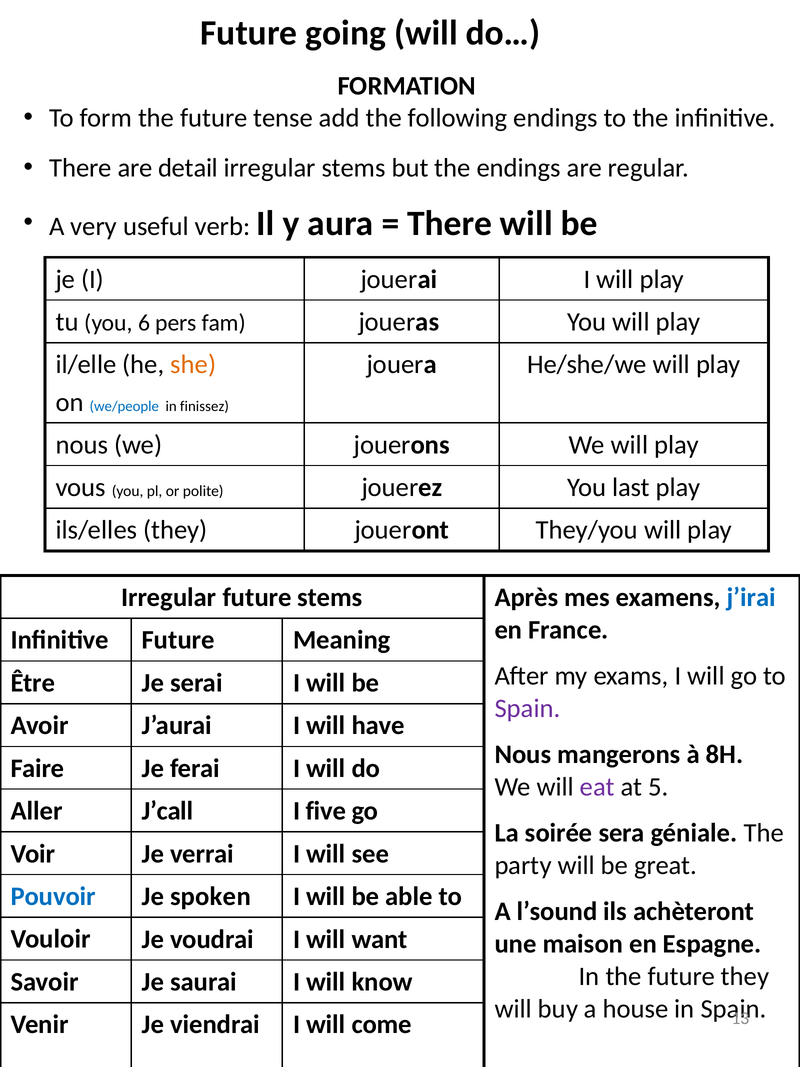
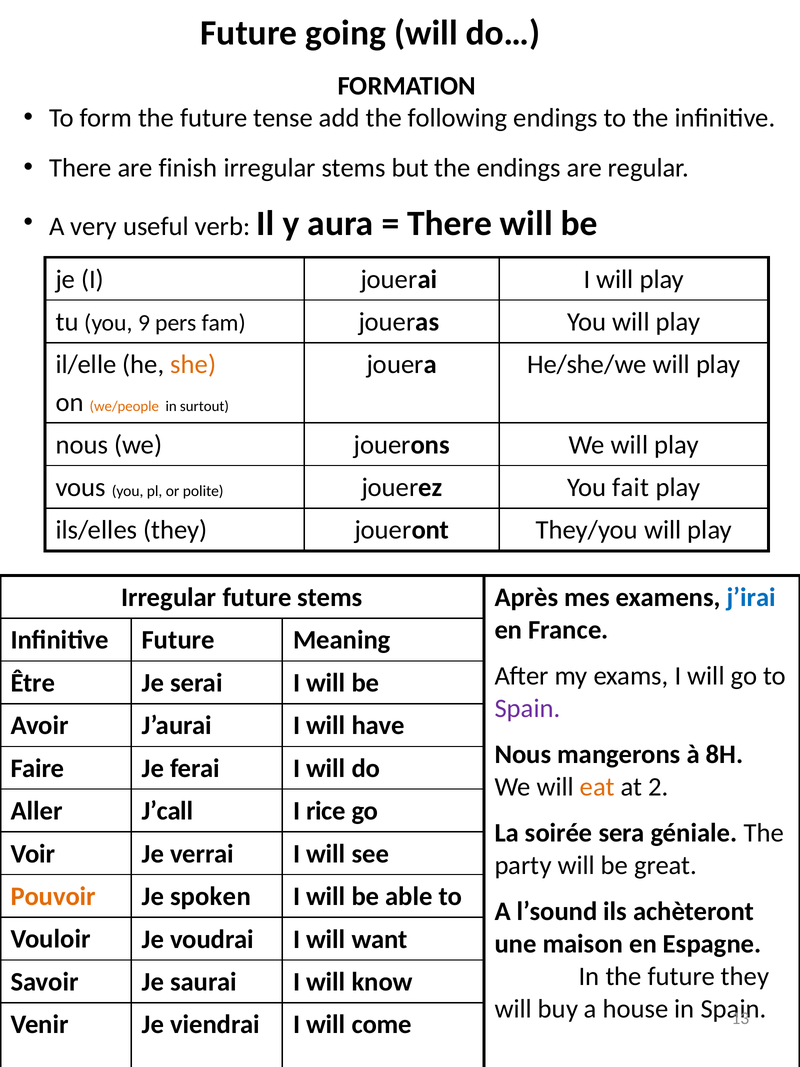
detail: detail -> finish (188, 168)
6: 6 -> 9 (144, 323)
we/people colour: blue -> orange (124, 406)
finissez: finissez -> surtout (204, 406)
last: last -> fait (631, 487)
eat colour: purple -> orange (597, 787)
5: 5 -> 2 (658, 787)
five: five -> rice (326, 811)
Pouvoir colour: blue -> orange (53, 896)
